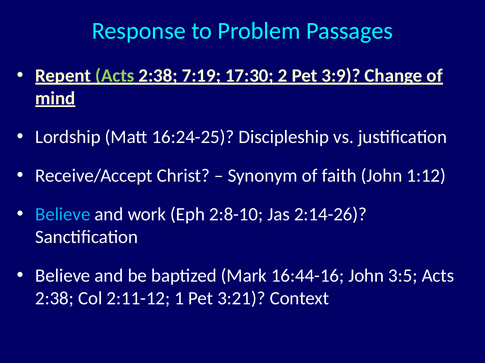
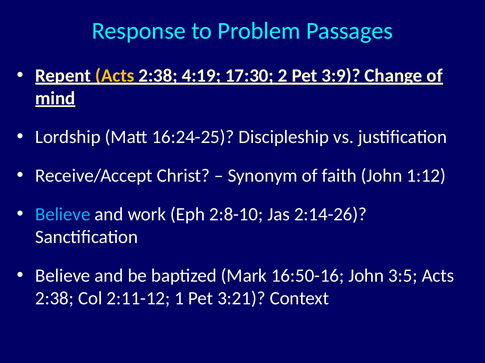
Acts colour: light green -> yellow (115, 76)
7:19: 7:19 -> 4:19 (201, 76)
16:44-16: 16:44-16 -> 16:50-16 (308, 276)
